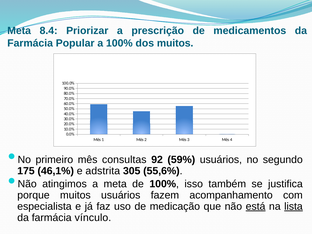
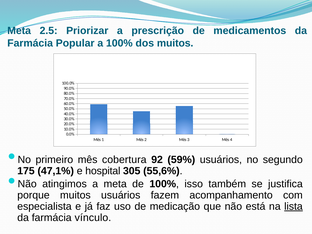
8.4: 8.4 -> 2.5 (49, 31)
consultas: consultas -> cobertura (124, 160)
46,1%: 46,1% -> 47,1% (56, 171)
adstrita: adstrita -> hospital (103, 171)
está underline: present -> none (256, 206)
